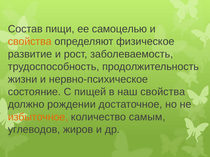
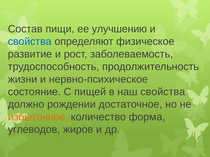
самоцелью: самоцелью -> улучшению (120, 29)
свойства colour: orange -> blue (30, 42)
самым: самым -> форма (147, 117)
